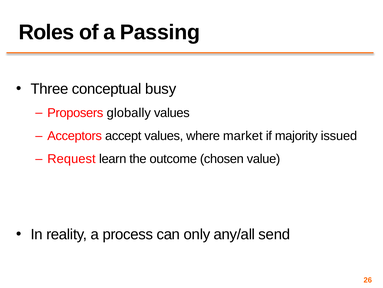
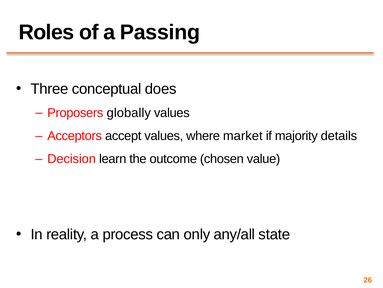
busy: busy -> does (161, 89)
issued: issued -> details (339, 136)
Request: Request -> Decision (72, 159)
send: send -> state (274, 234)
